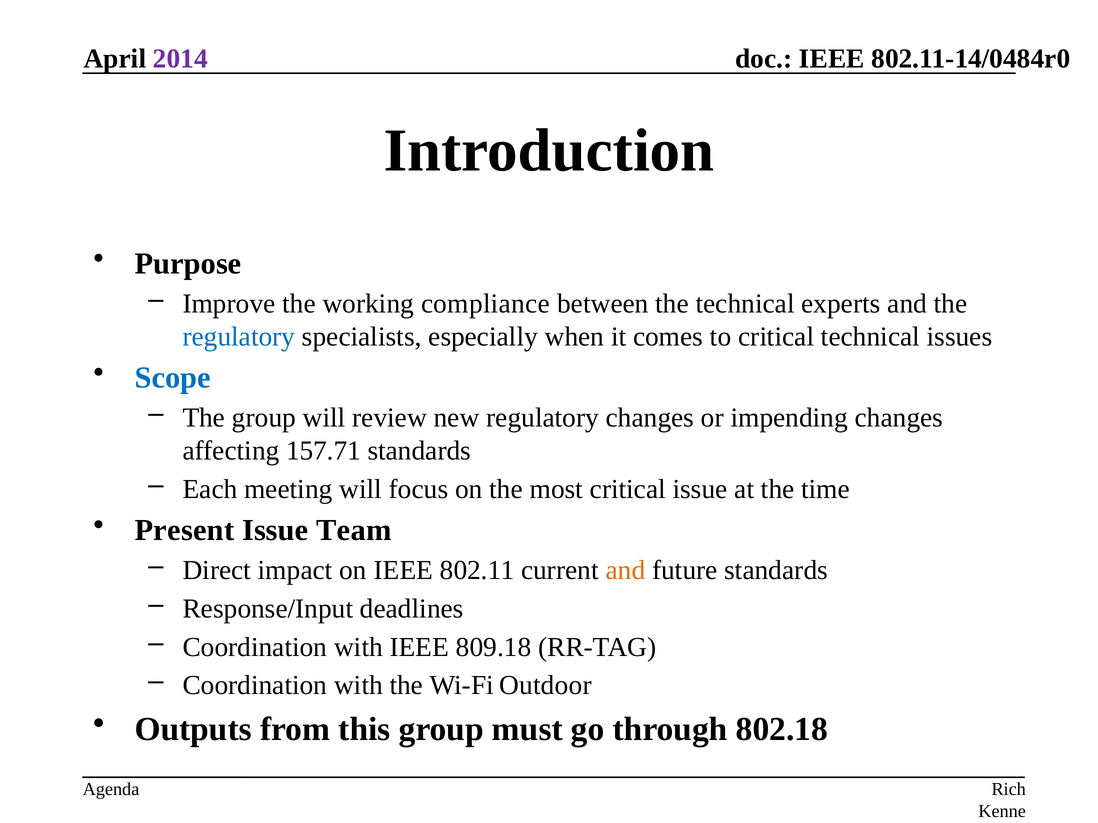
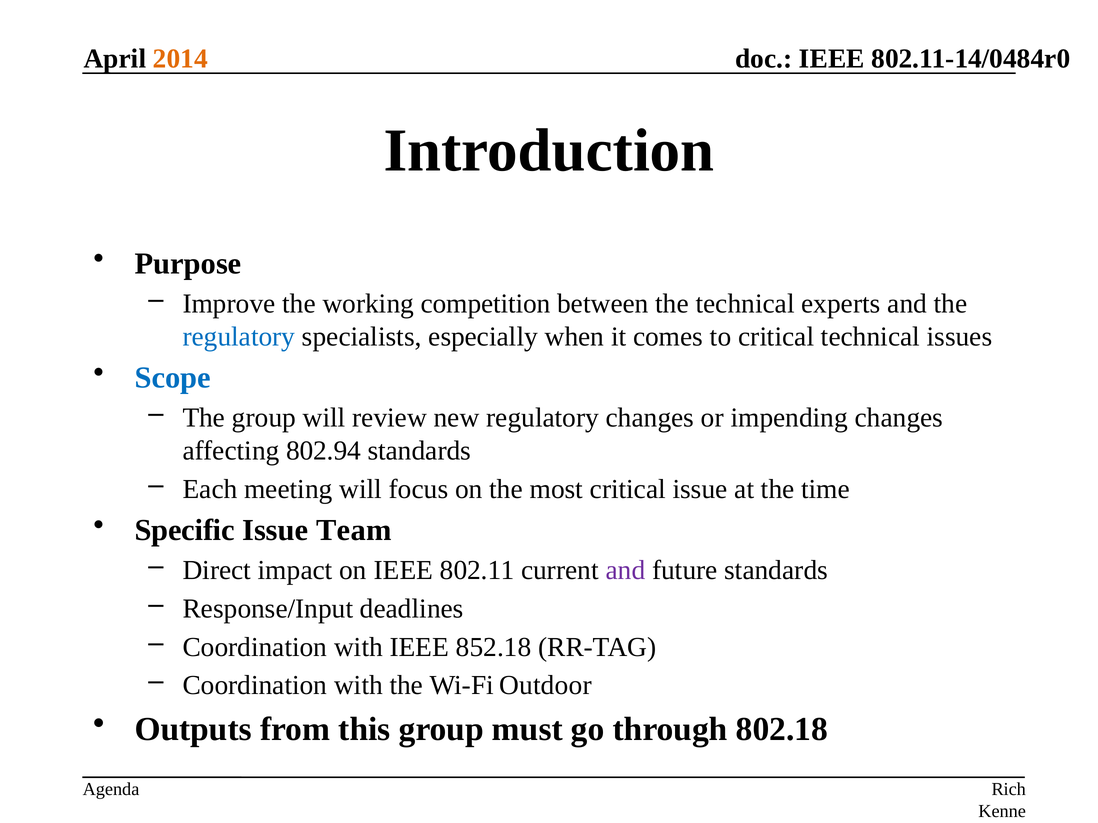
2014 colour: purple -> orange (180, 59)
compliance: compliance -> competition (486, 304)
157.71: 157.71 -> 802.94 (324, 451)
Present: Present -> Specific (185, 530)
and colour: orange -> purple (625, 571)
809.18: 809.18 -> 852.18 (494, 647)
